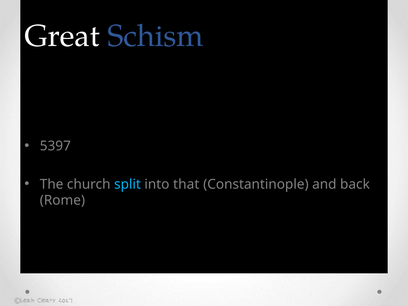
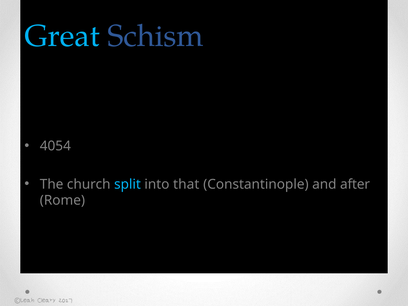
Great colour: white -> light blue (62, 36)
5397: 5397 -> 4054 (55, 146)
back: back -> after (355, 184)
